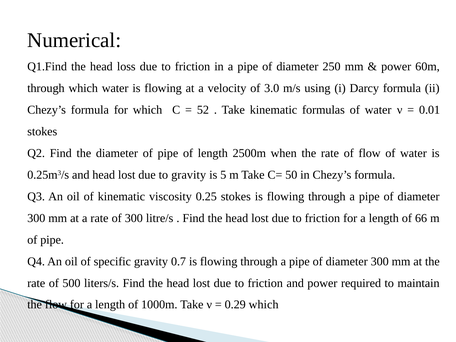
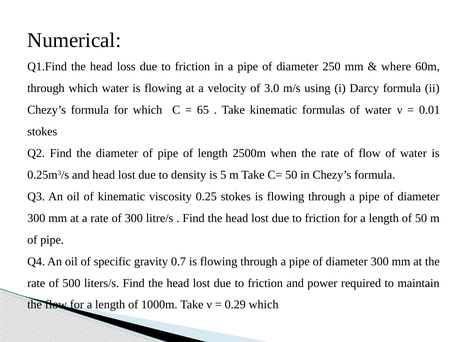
power: power -> where (396, 67)
52: 52 -> 65 (203, 110)
to gravity: gravity -> density (189, 175)
of 66: 66 -> 50 (421, 218)
